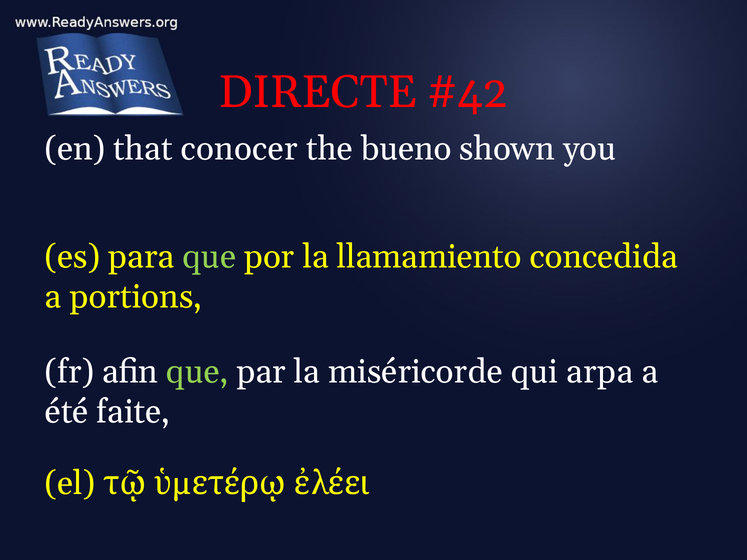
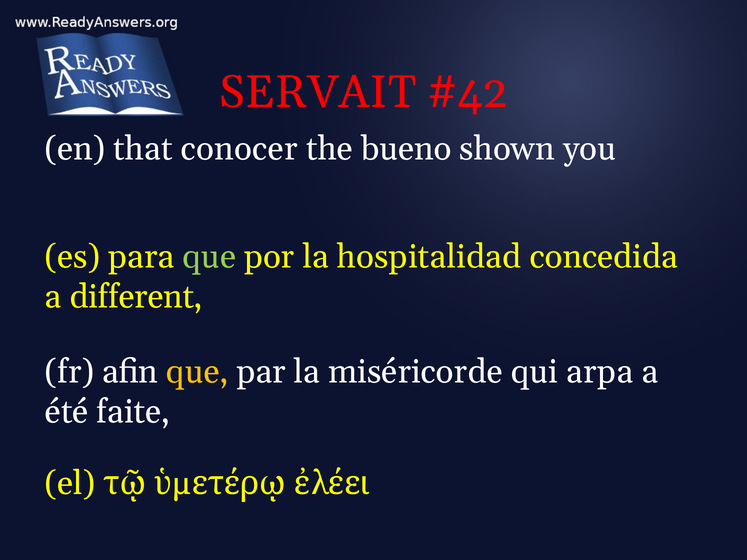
DIRECTE: DIRECTE -> SERVAIT (318, 92)
llamamiento: llamamiento -> hospitalidad (429, 257)
portions: portions -> different (136, 297)
que colour: light green -> yellow (197, 372)
